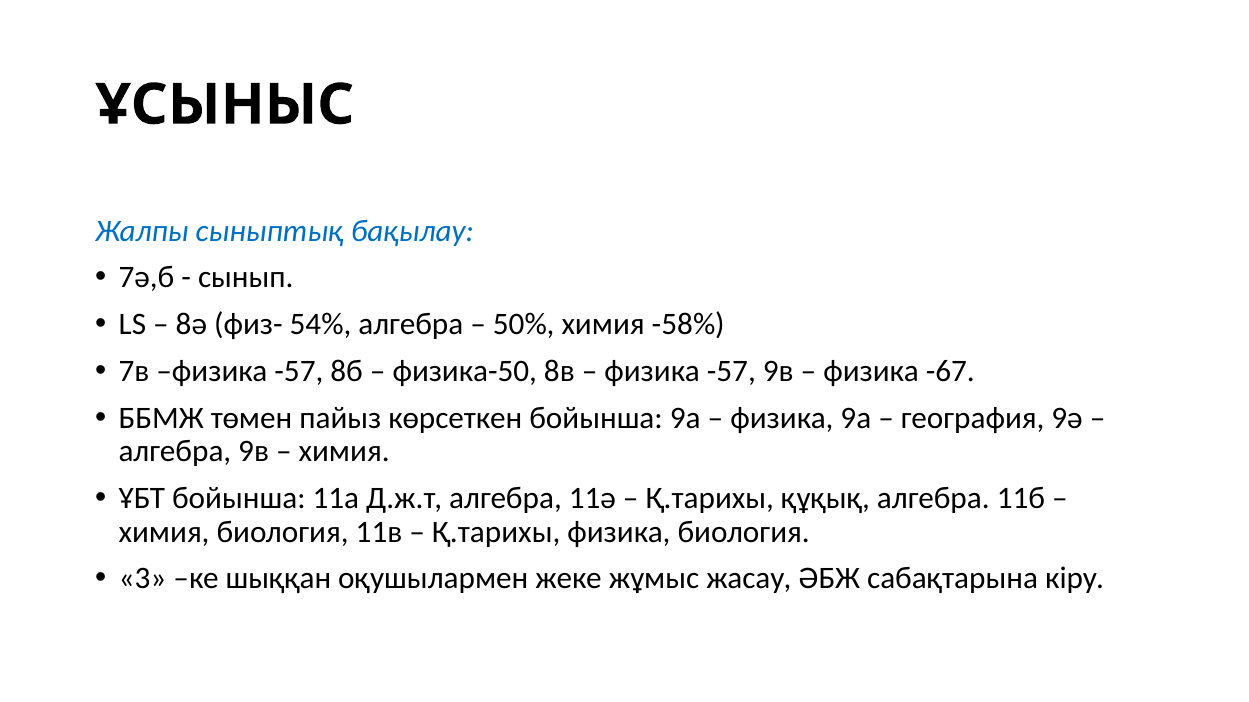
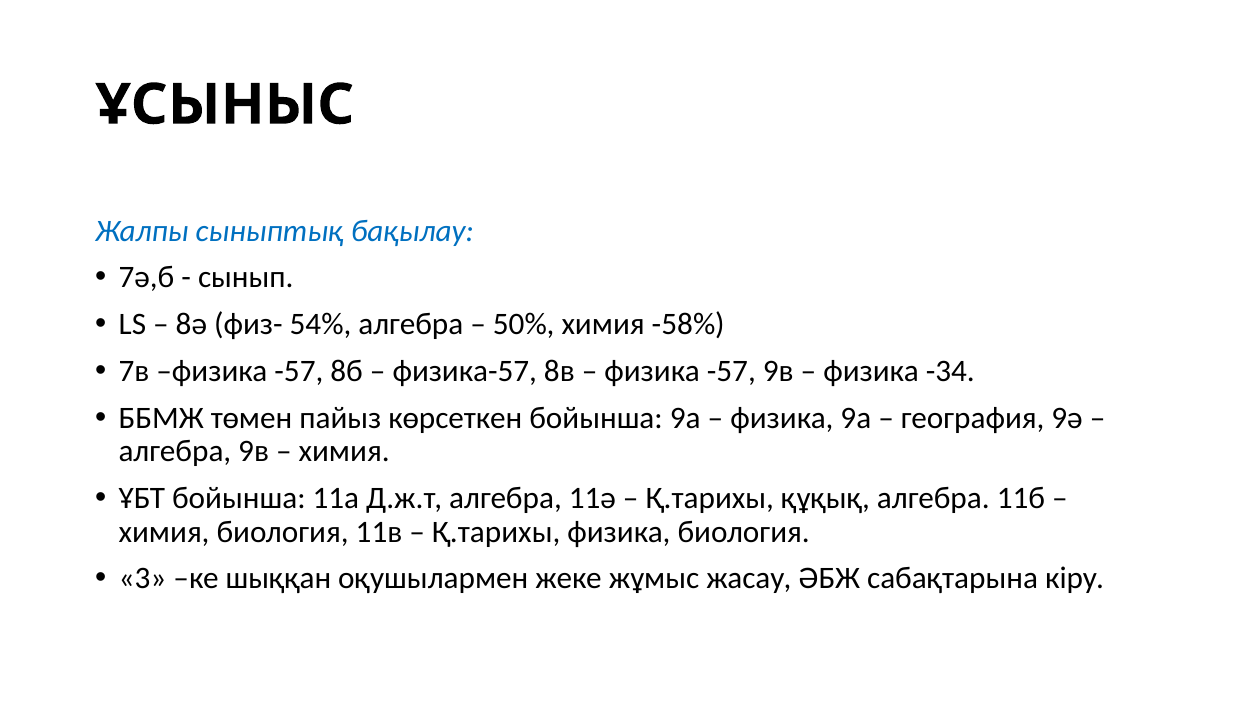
физика-50: физика-50 -> физика-57 (465, 371)
-67: -67 -> -34 (950, 371)
